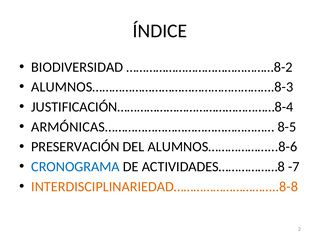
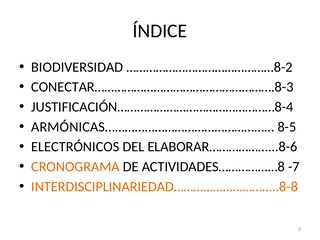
ALUMNOS……………………………………………….8-3: ALUMNOS……………………………………………….8-3 -> CONECTAR……………………………………………….8-3 (162, 87)
PRESERVACIÓN: PRESERVACIÓN -> ELECTRÓNICOS (75, 147)
ALUMNOS………………...8-6: ALUMNOS………………...8-6 -> ELABORAR………………...8-6 (222, 147)
CRONOGRAMA colour: blue -> orange (75, 167)
